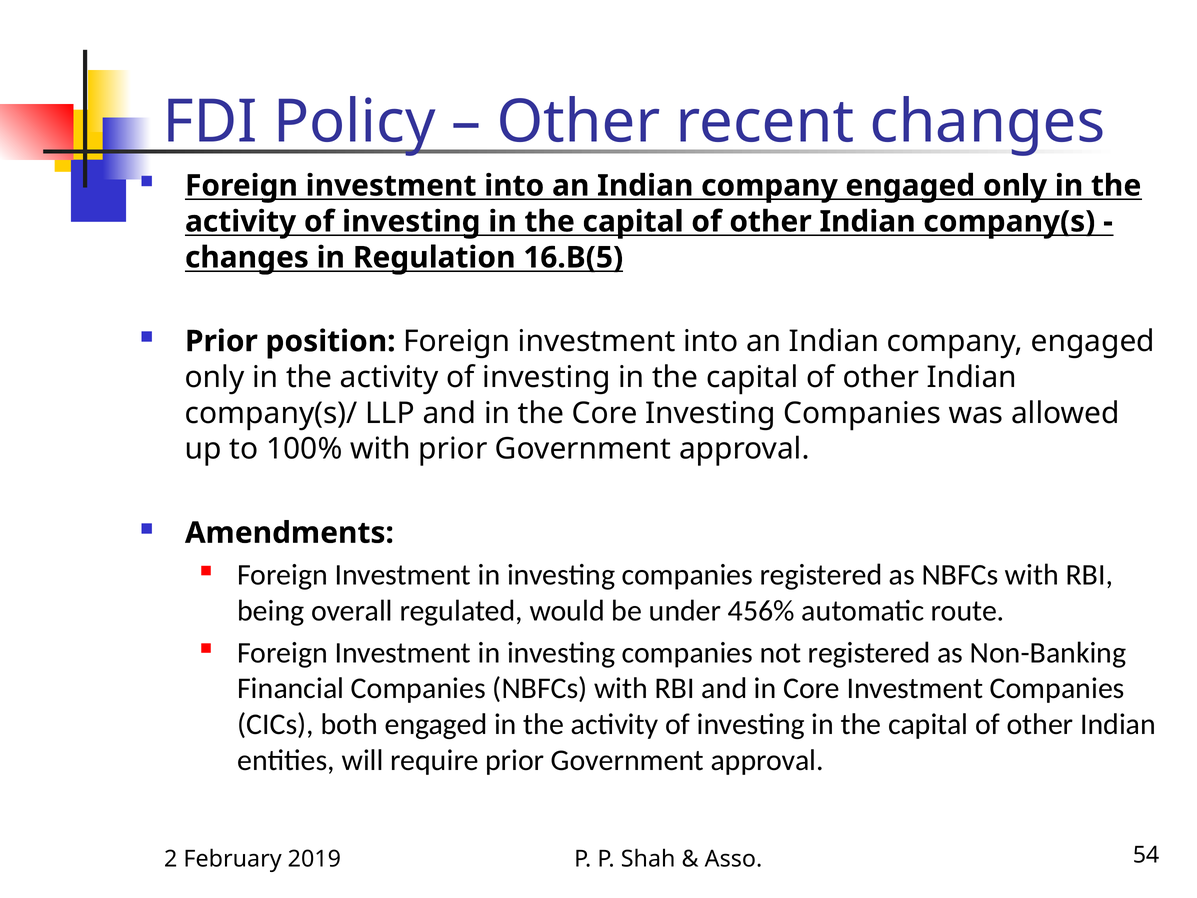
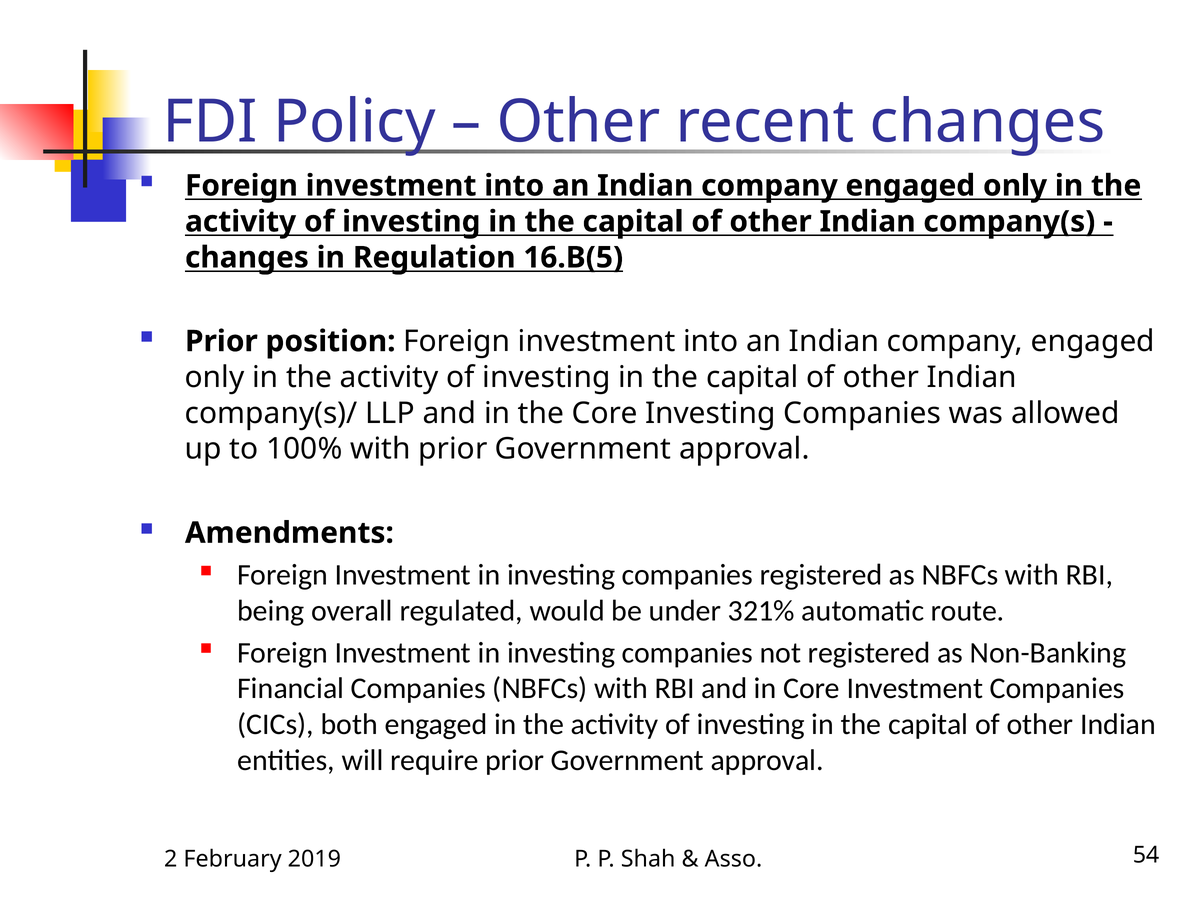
456%: 456% -> 321% (761, 611)
